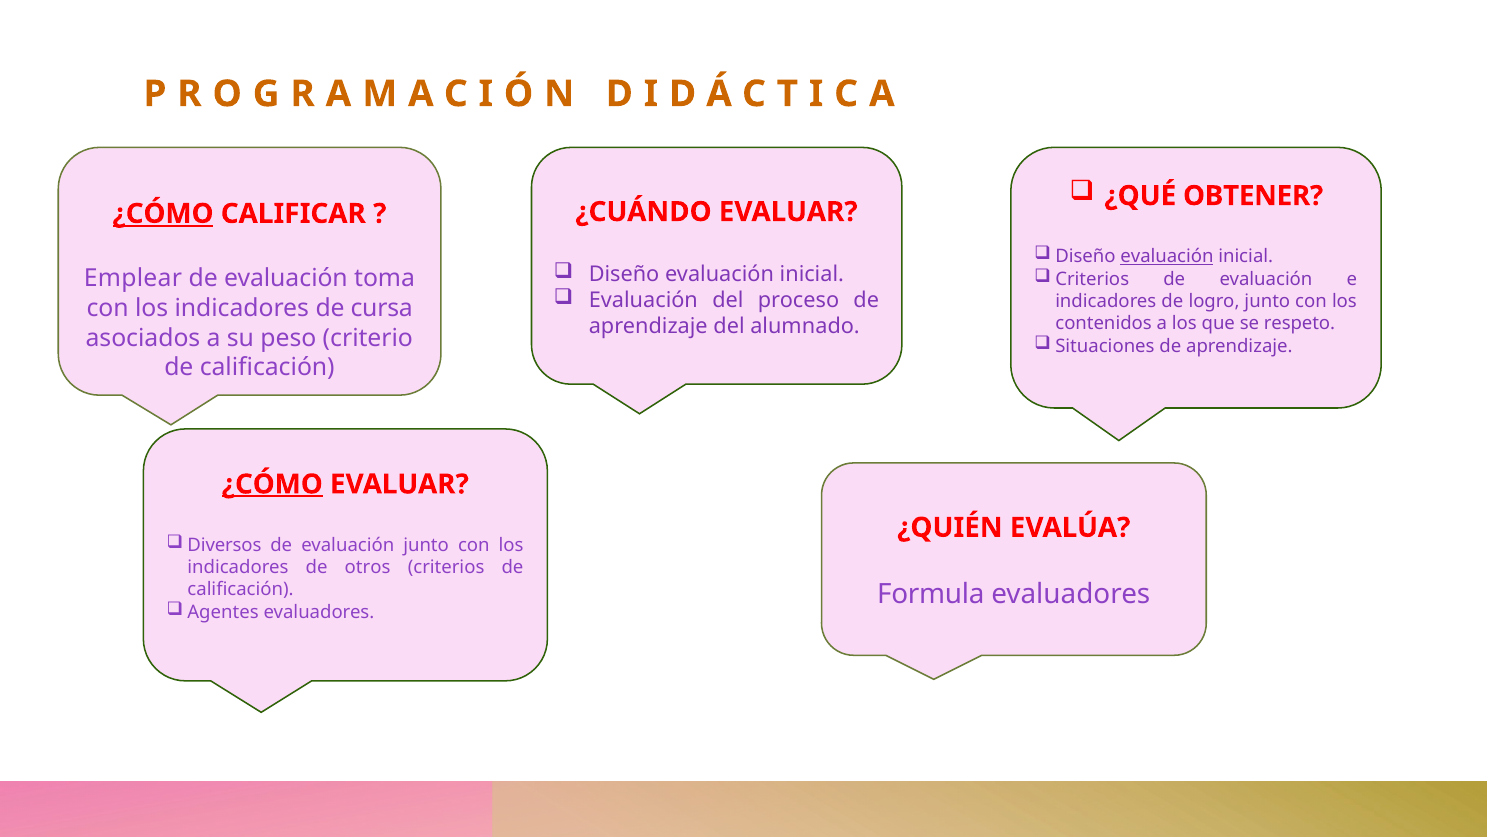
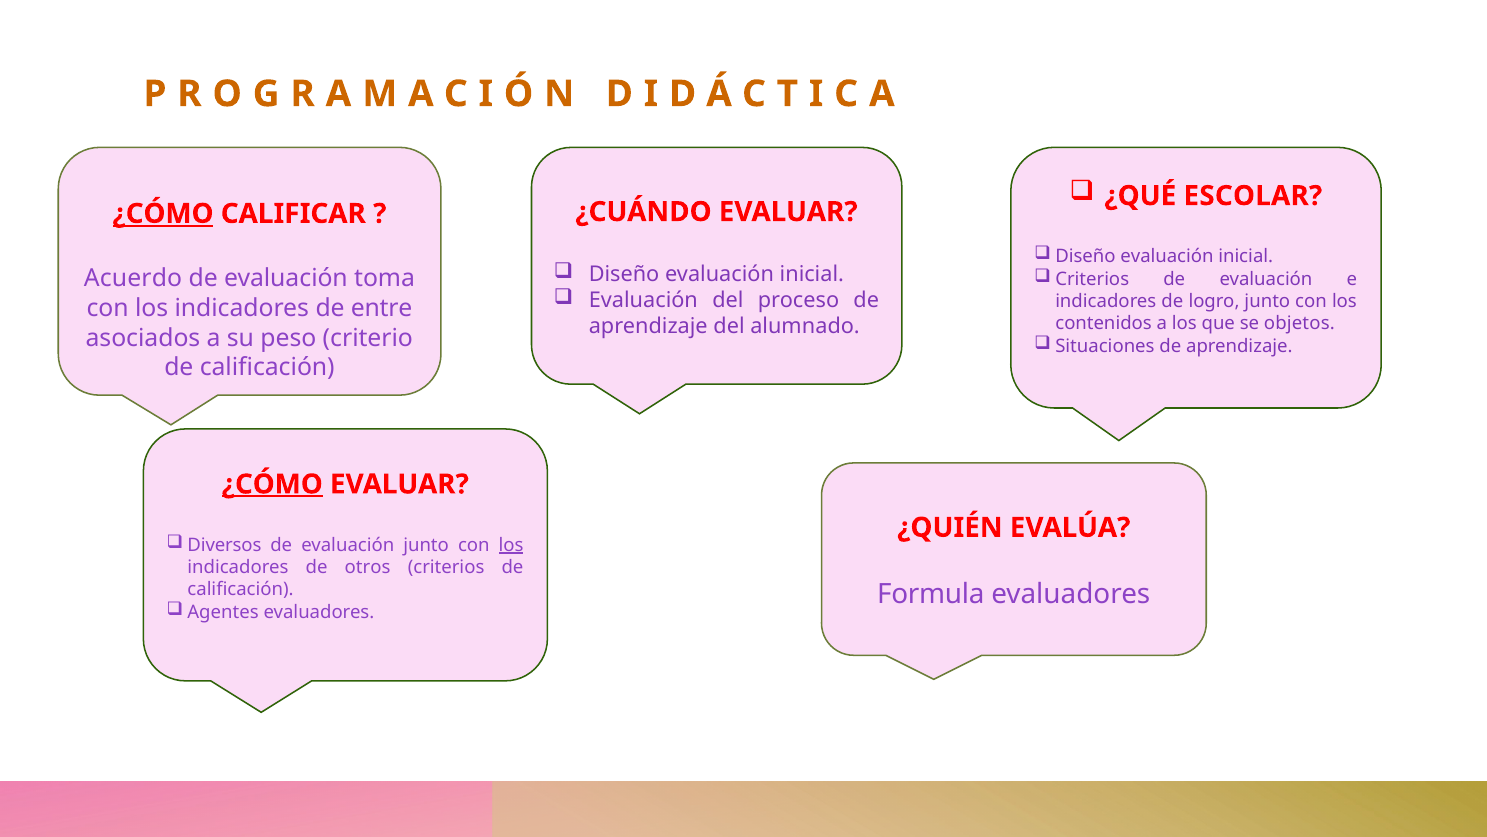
OBTENER: OBTENER -> ESCOLAR (1253, 196)
evaluación underline: present -> none (1167, 256)
Emplear: Emplear -> Acuerdo (133, 278)
cursa: cursa -> entre (382, 308)
respeto: respeto -> objetos (1299, 323)
los underline: none -> present (511, 545)
